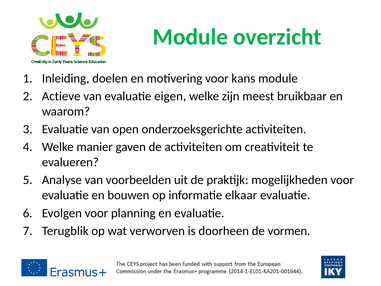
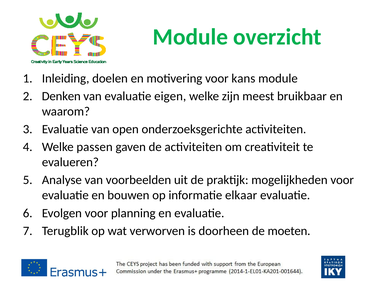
Actieve: Actieve -> Denken (61, 96)
manier: manier -> passen (95, 147)
vormen: vormen -> moeten (289, 231)
